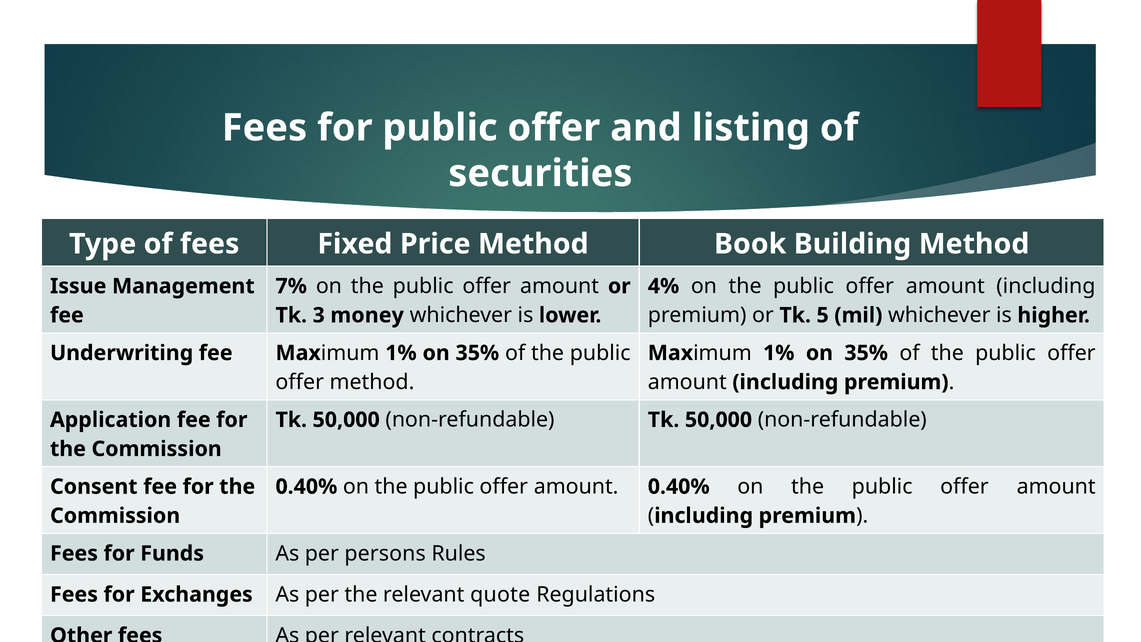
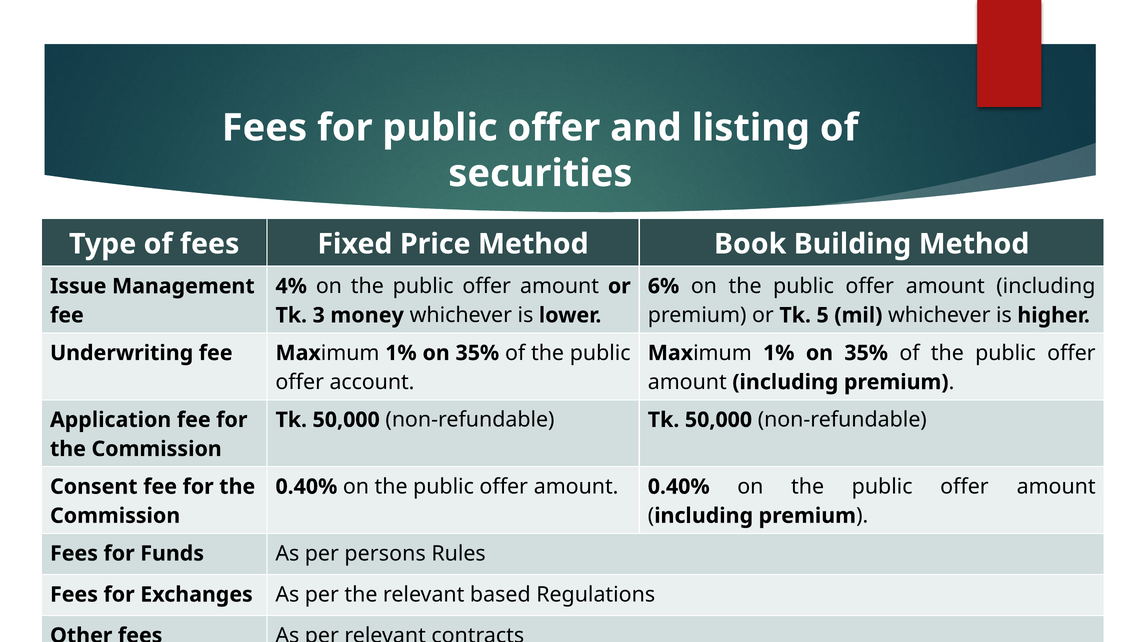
7%: 7% -> 4% (291, 286)
4%: 4% -> 6% (664, 286)
offer method: method -> account (372, 382)
quote: quote -> based (500, 594)
